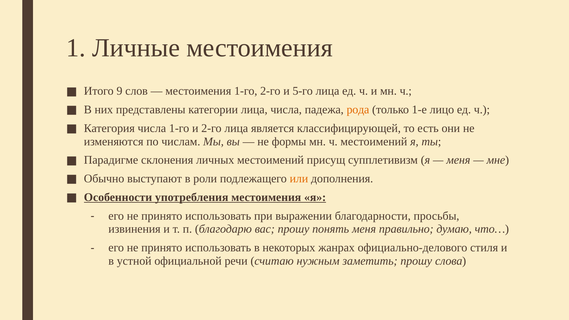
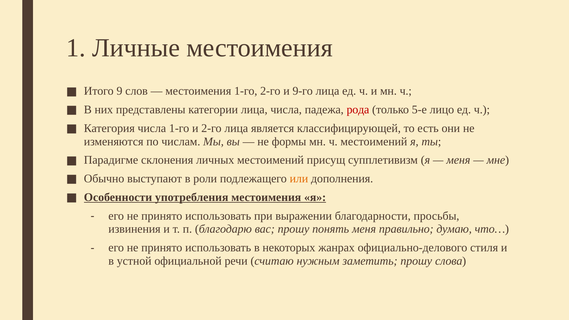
5-го: 5-го -> 9-го (303, 91)
рода colour: orange -> red (358, 110)
1-е: 1-е -> 5-е (419, 110)
